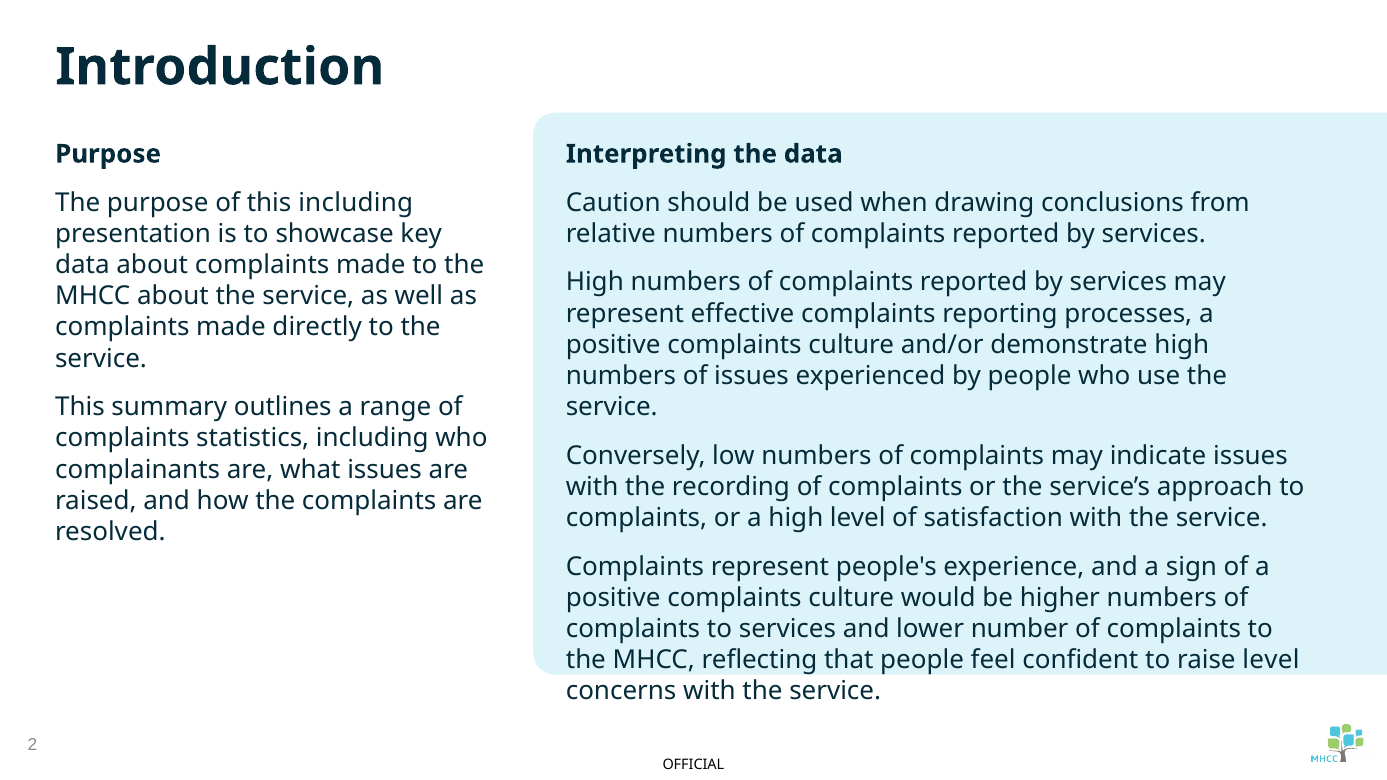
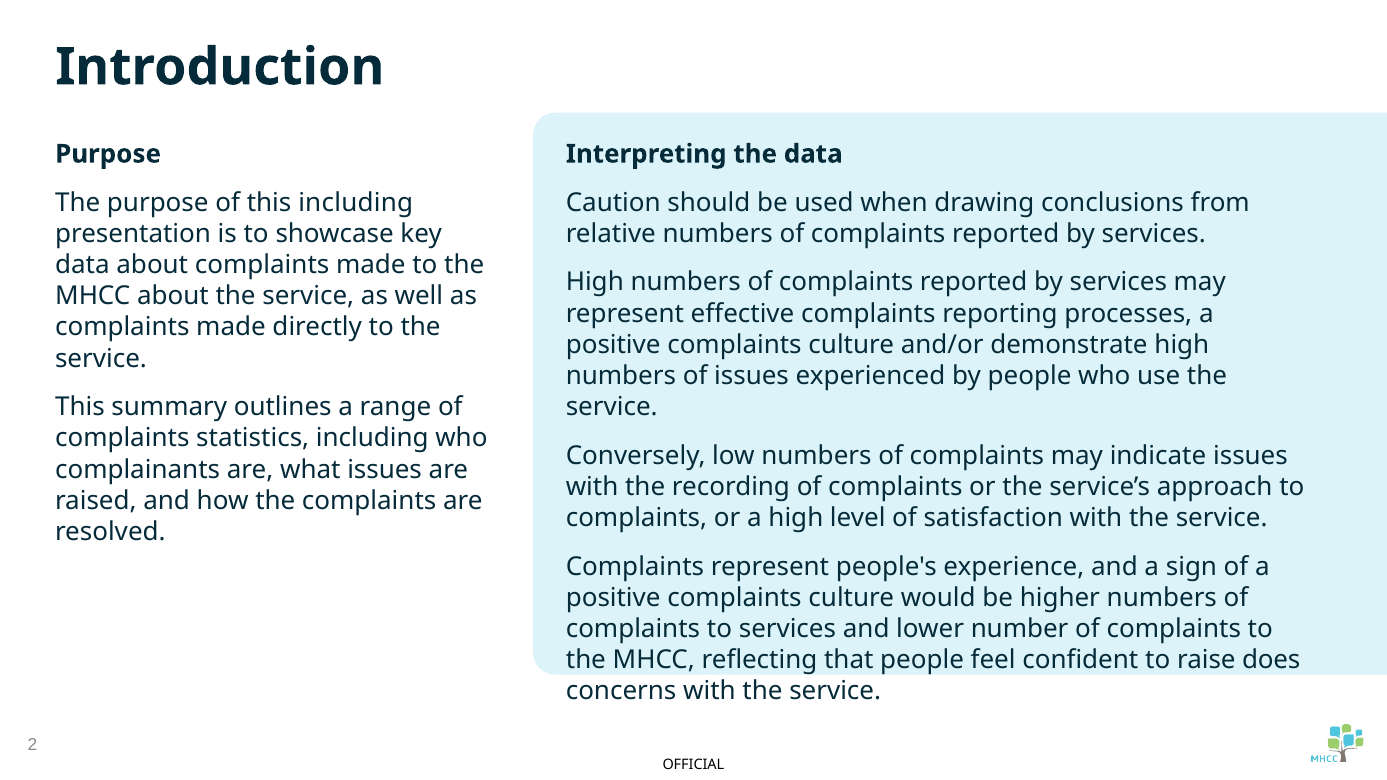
raise level: level -> does (1271, 660)
